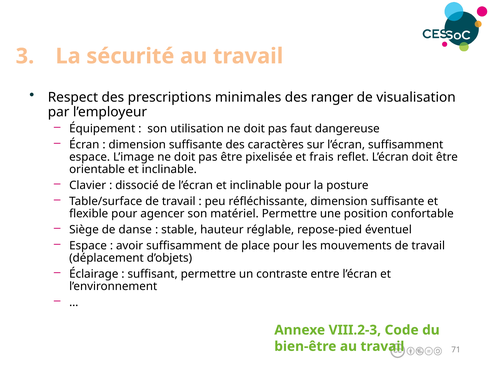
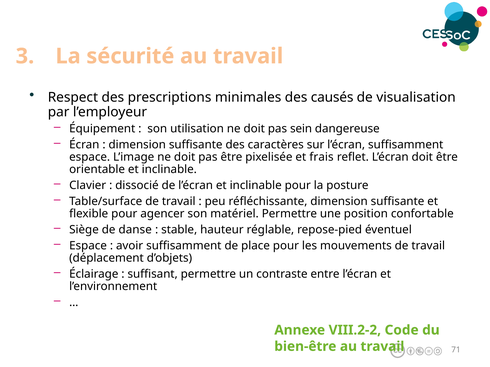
ranger: ranger -> causés (332, 97)
faut: faut -> sein (301, 129)
VIII.2-3: VIII.2-3 -> VIII.2-2 (355, 330)
